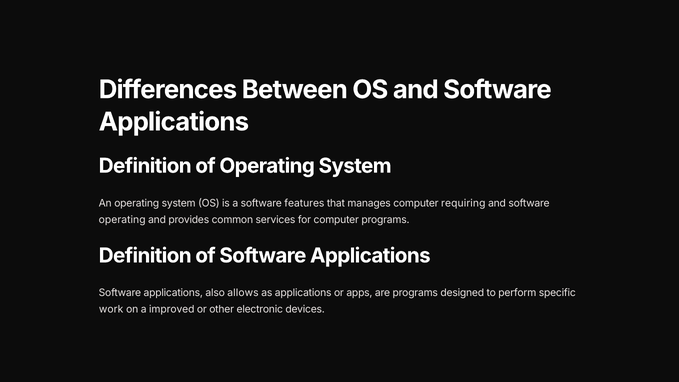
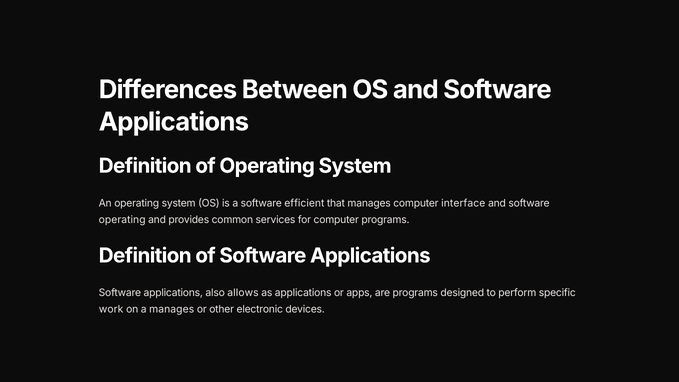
features: features -> efficient (304, 203)
requiring: requiring -> interface (463, 203)
a improved: improved -> manages (172, 309)
